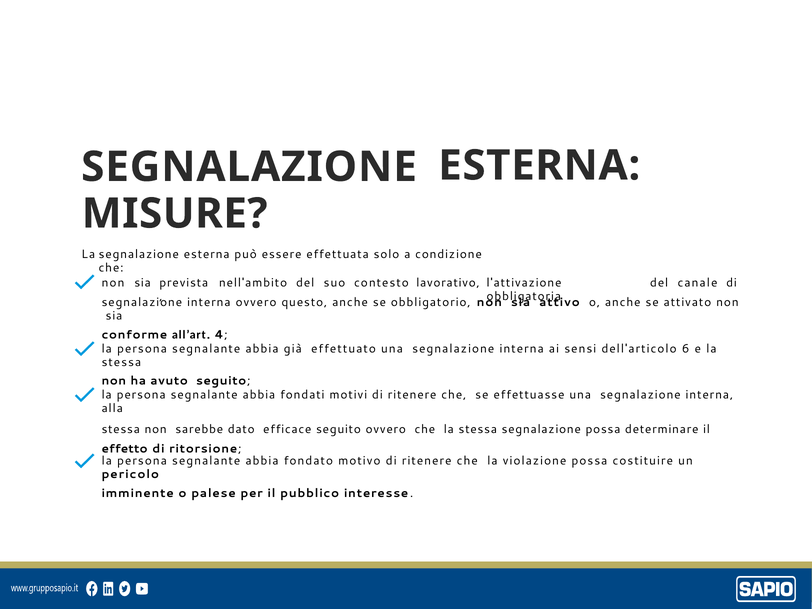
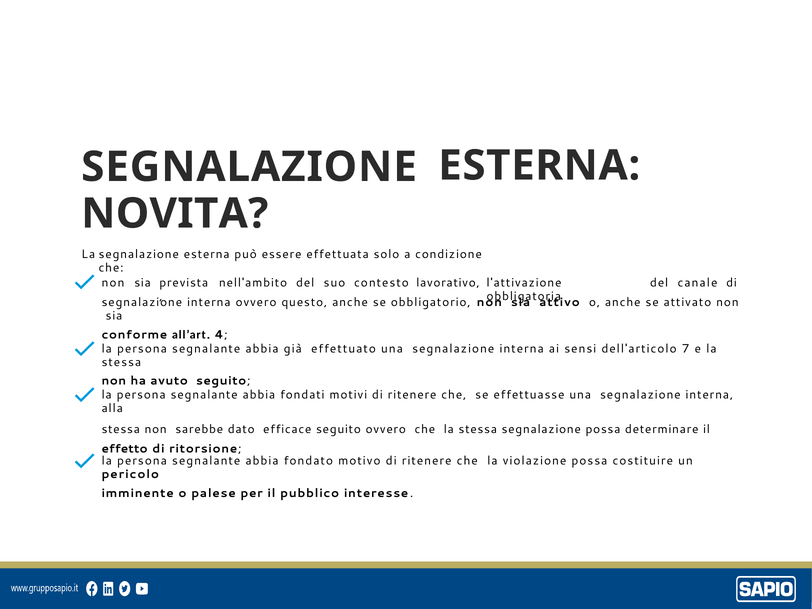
MISURE: MISURE -> NOVITA (175, 214)
6: 6 -> 7 (686, 349)
